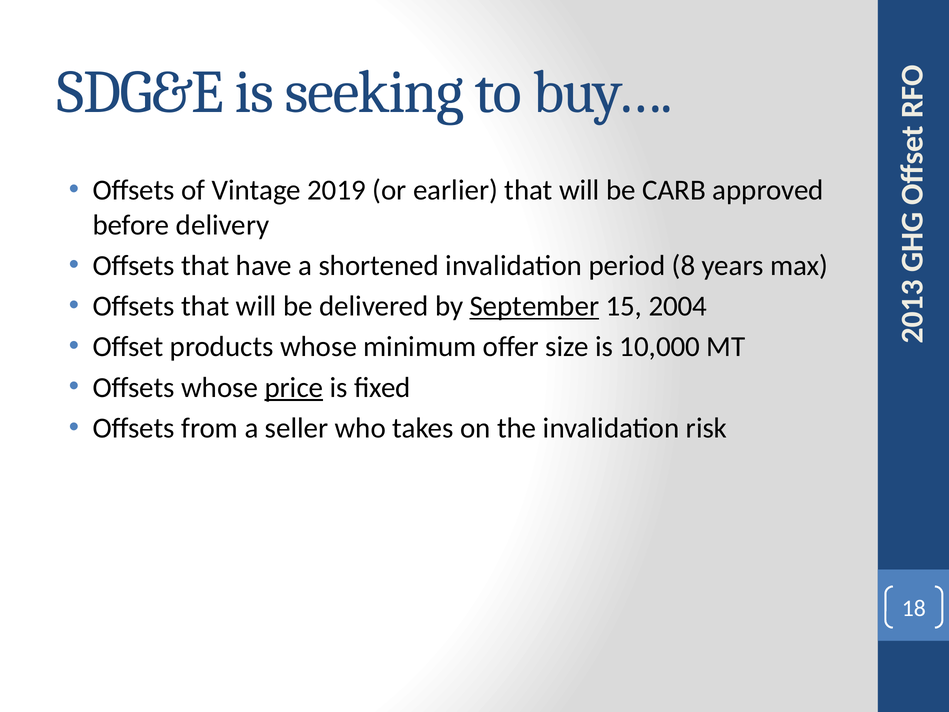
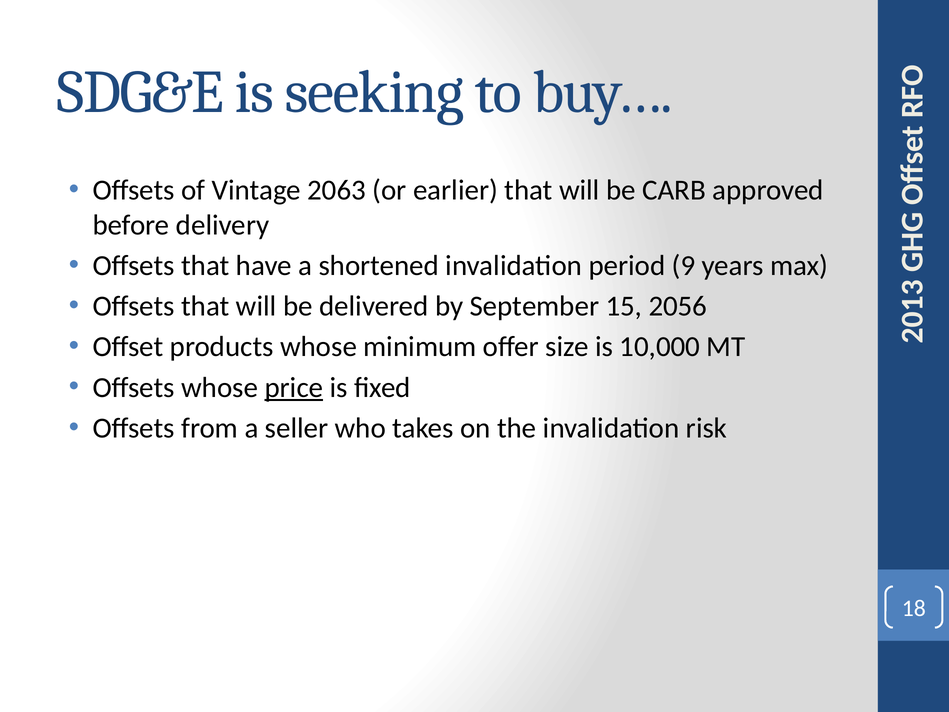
2019: 2019 -> 2063 (337, 190)
8: 8 -> 9 (684, 266)
September underline: present -> none (534, 306)
2004: 2004 -> 2056 (678, 306)
